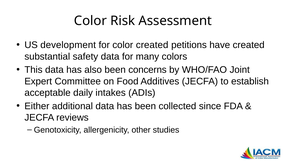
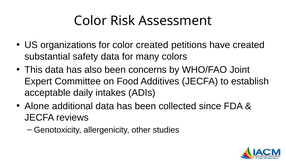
development: development -> organizations (68, 45)
Either: Either -> Alone (37, 106)
